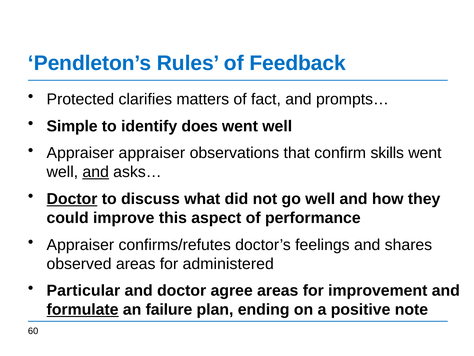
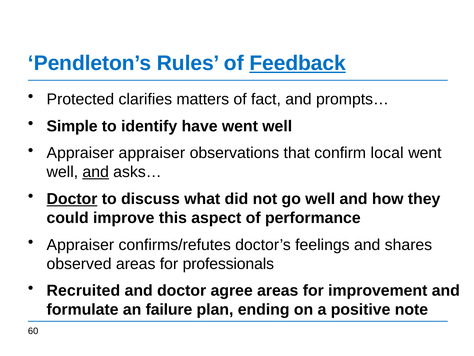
Feedback underline: none -> present (298, 63)
does: does -> have (200, 126)
skills: skills -> local (387, 153)
administered: administered -> professionals (228, 263)
Particular: Particular -> Recruited (83, 290)
formulate underline: present -> none (83, 309)
